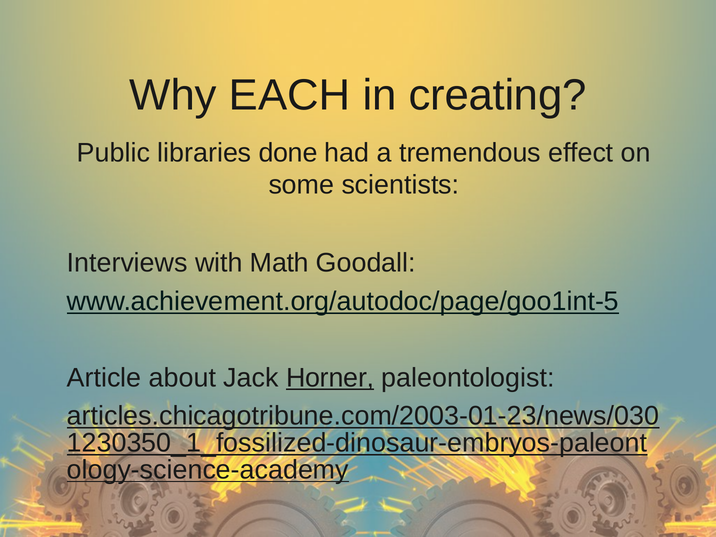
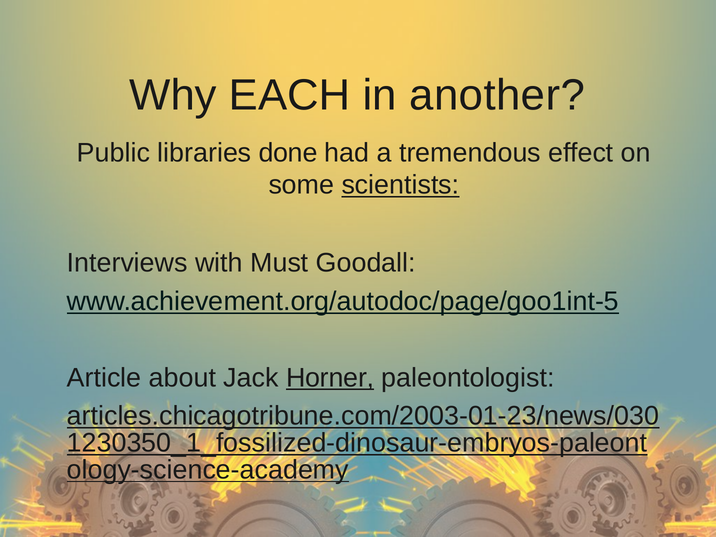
creating: creating -> another (497, 96)
scientists underline: none -> present (400, 185)
Math: Math -> Must (279, 263)
